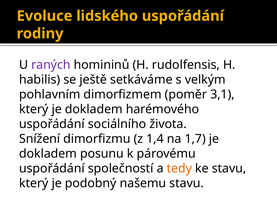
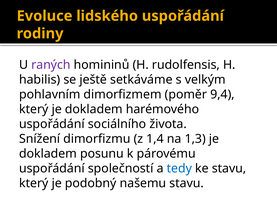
3,1: 3,1 -> 9,4 (222, 94)
1,7: 1,7 -> 1,3 (195, 139)
tedy colour: orange -> blue (179, 168)
